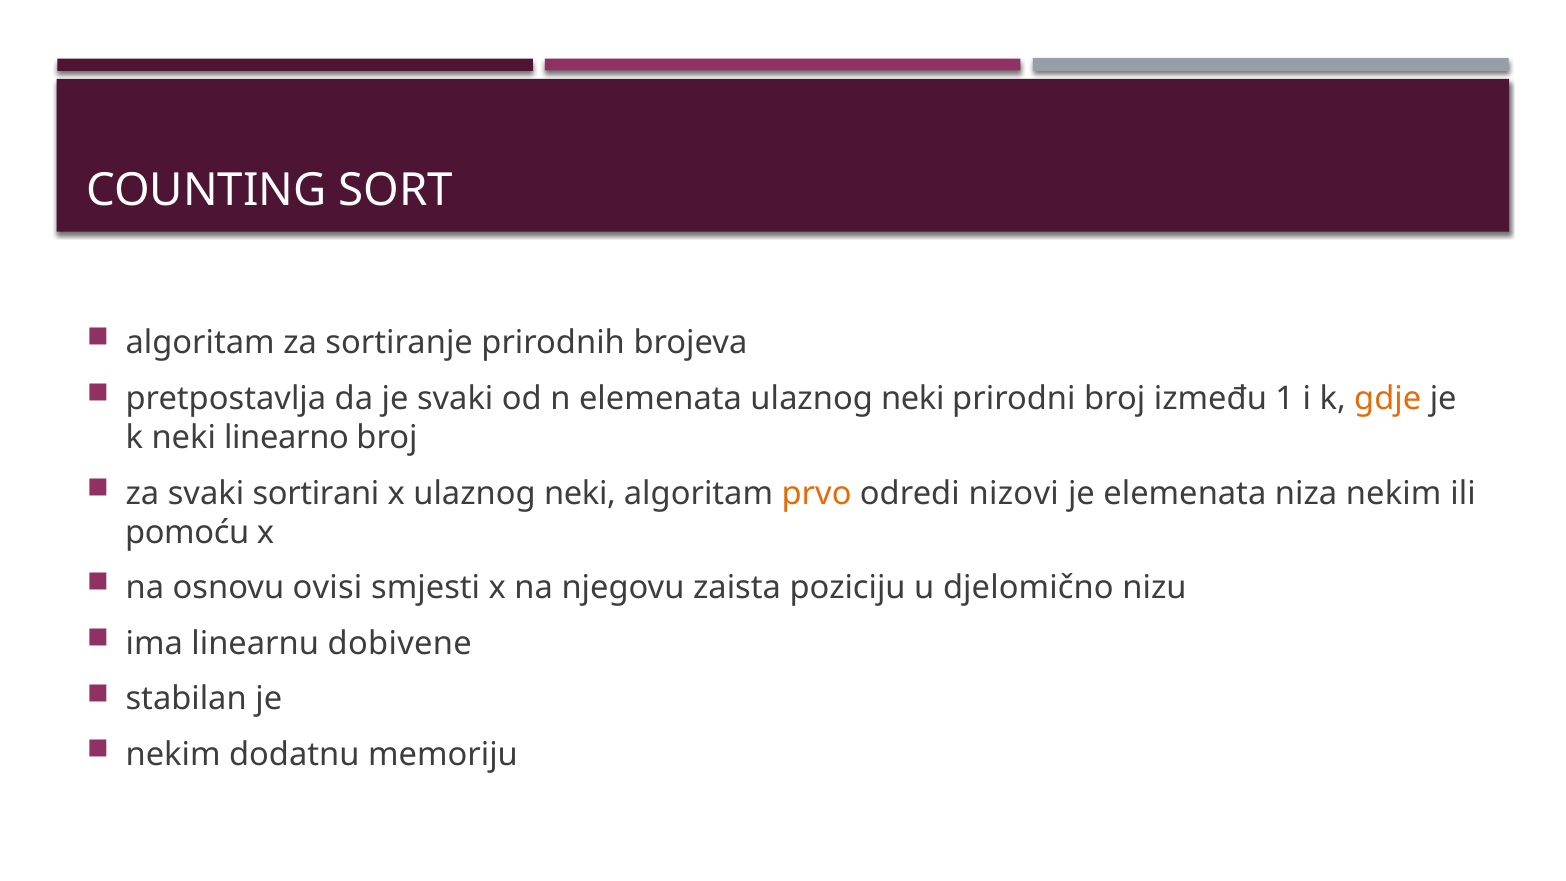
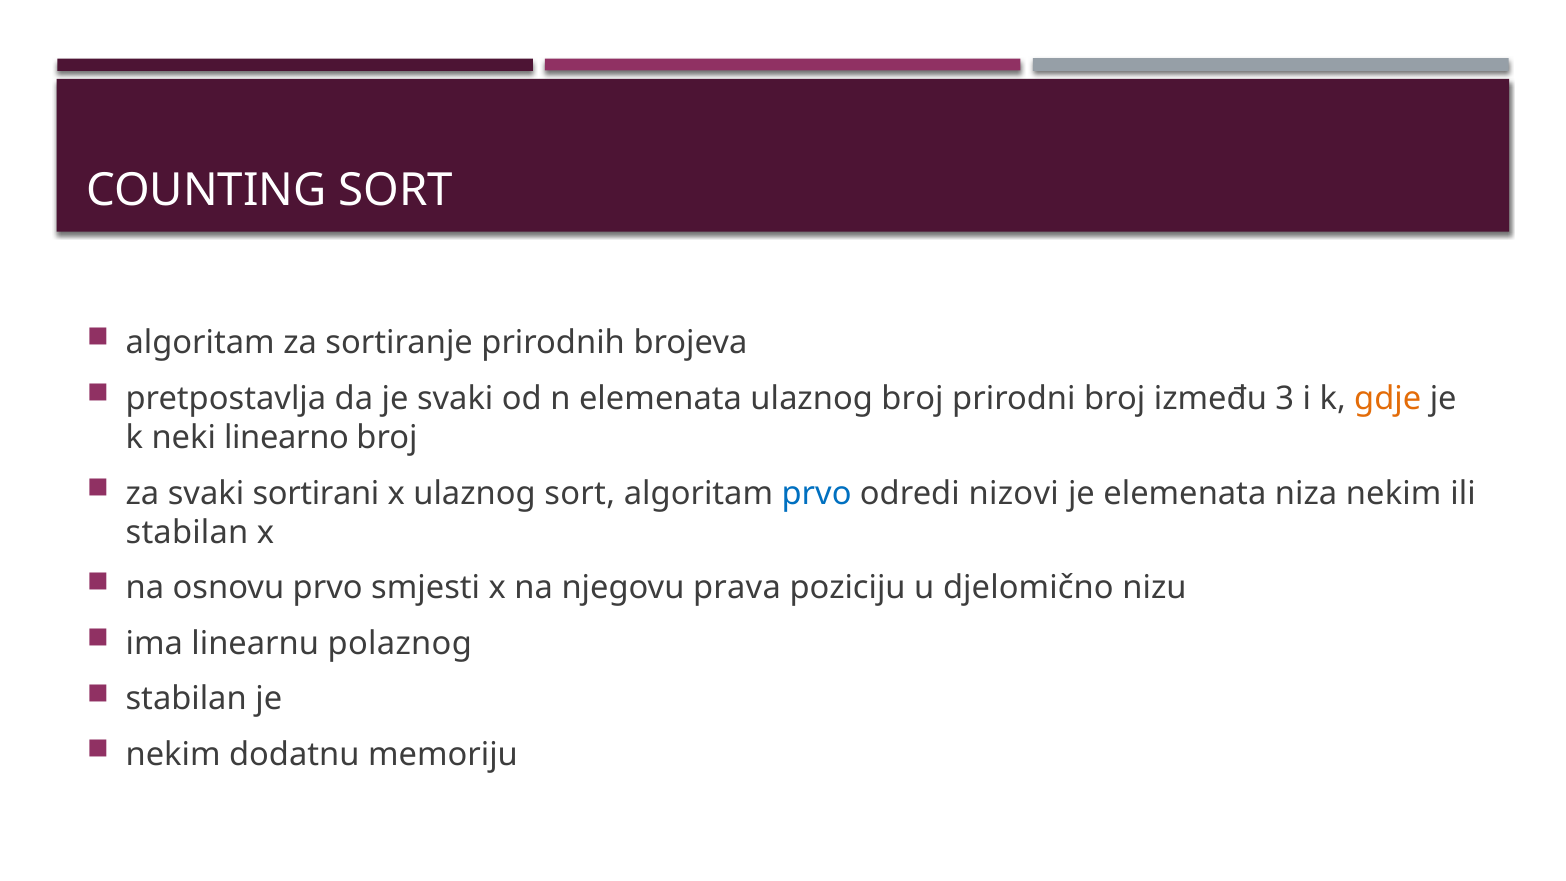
elemenata ulaznog neki: neki -> broj (913, 398)
1: 1 -> 3 (1285, 398)
x ulaznog neki: neki -> sort (580, 493)
prvo colour: orange -> blue (817, 493)
pomoću: pomoću -> stabilan (187, 532)
osnovu ovisi: ovisi -> prvo (328, 588)
zaista: zaista -> prava (737, 588)
dobivene: dobivene -> polaznog (400, 644)
